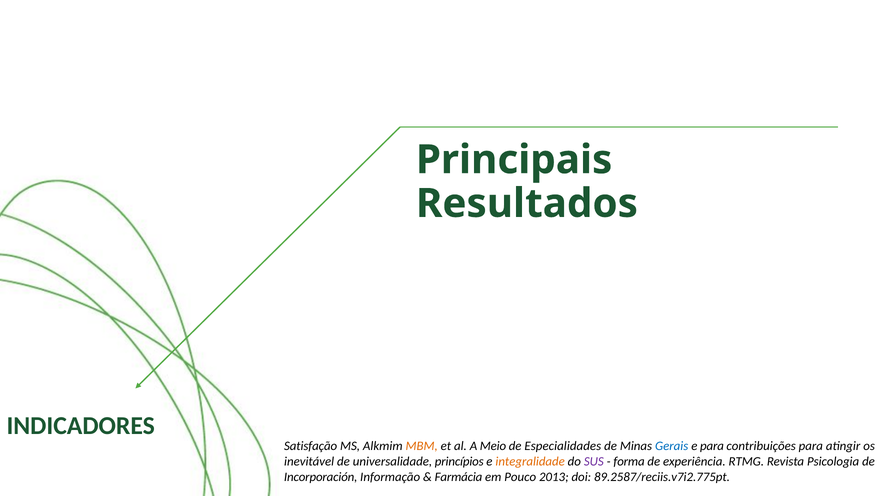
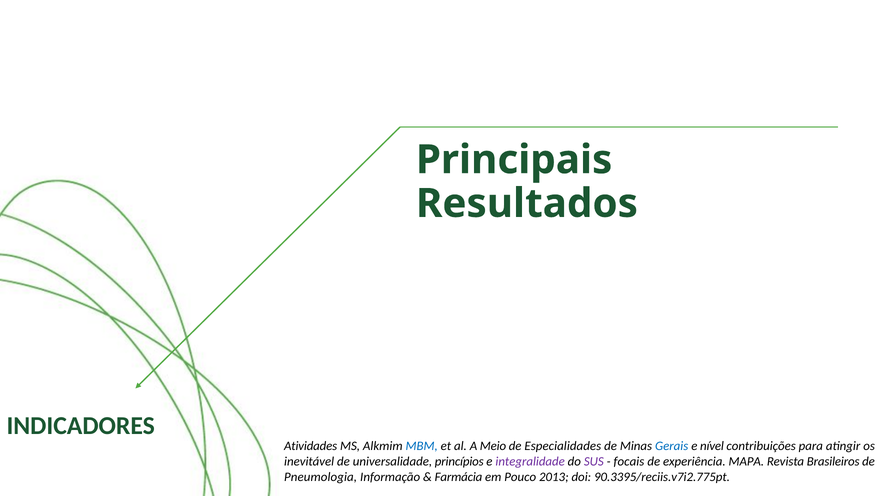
Satisfação: Satisfação -> Atividades (311, 446)
MBM colour: orange -> blue (422, 446)
e para: para -> nível (712, 446)
integralidade colour: orange -> purple (530, 462)
forma: forma -> focais (629, 462)
RTMG: RTMG -> MAPA (746, 462)
Psicologia: Psicologia -> Brasileiros (833, 462)
Incorporación: Incorporación -> Pneumologia (321, 477)
89.2587/reciis.v7i2.775pt: 89.2587/reciis.v7i2.775pt -> 90.3395/reciis.v7i2.775pt (662, 477)
